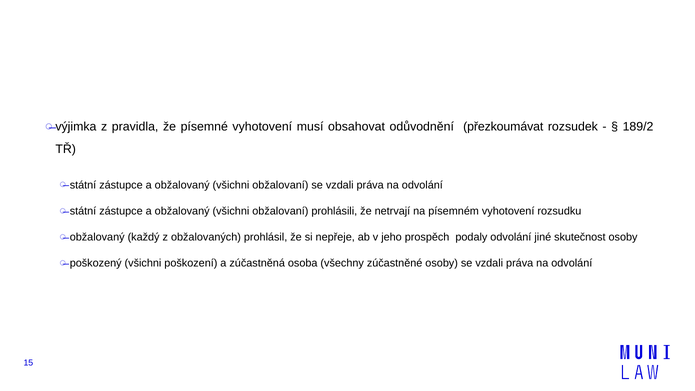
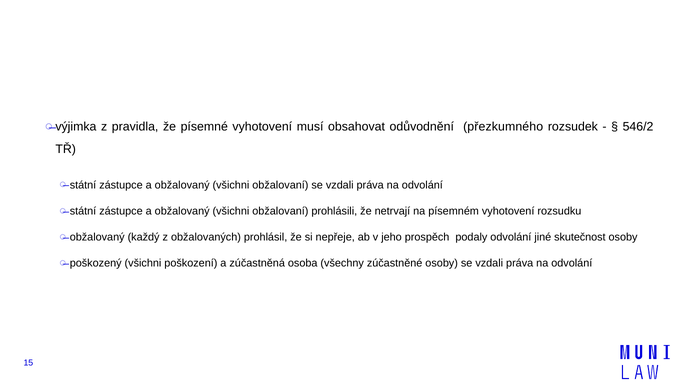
přezkoumávat: přezkoumávat -> přezkumného (503, 127)
189/2: 189/2 -> 546/2 (638, 127)
